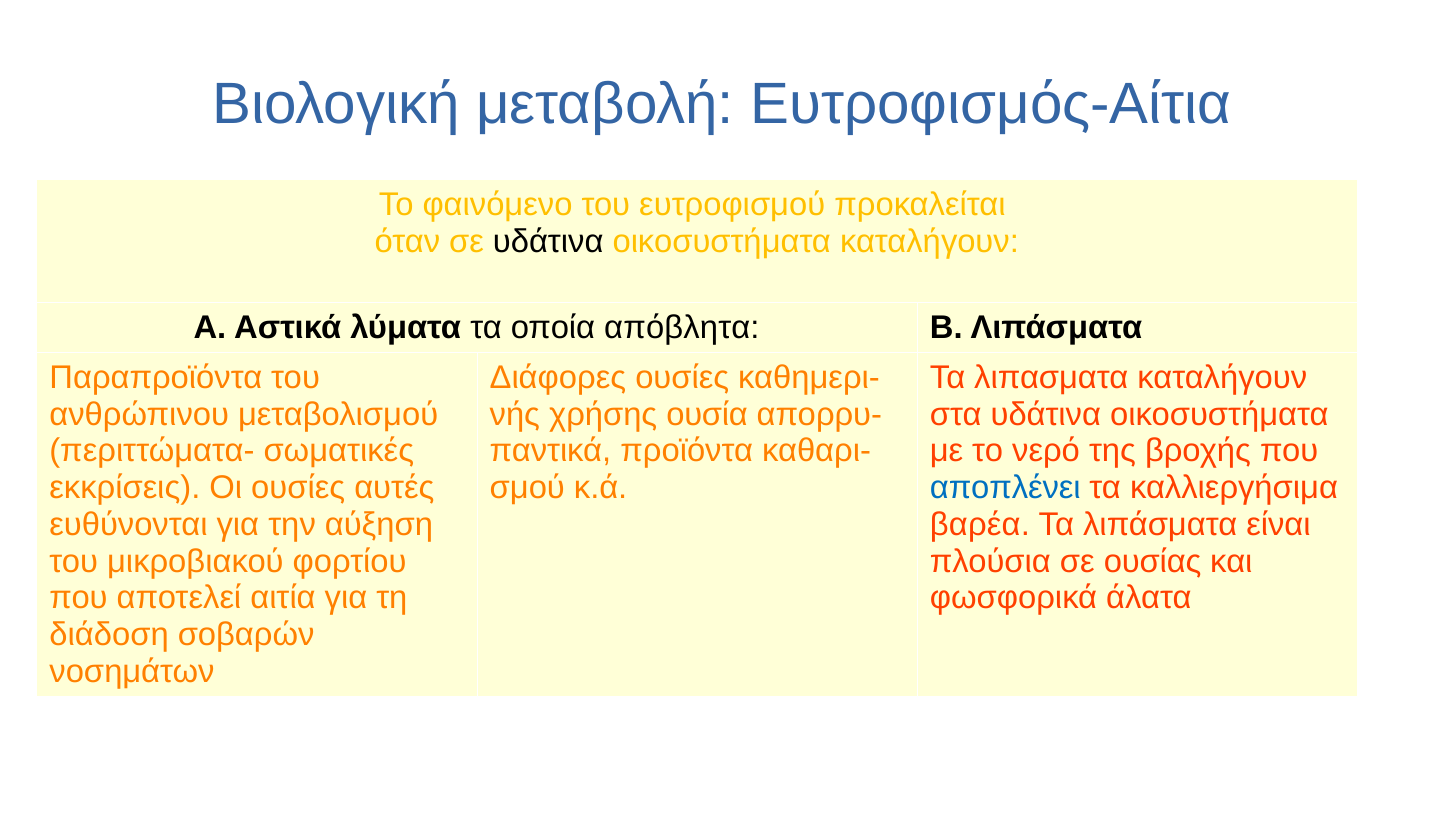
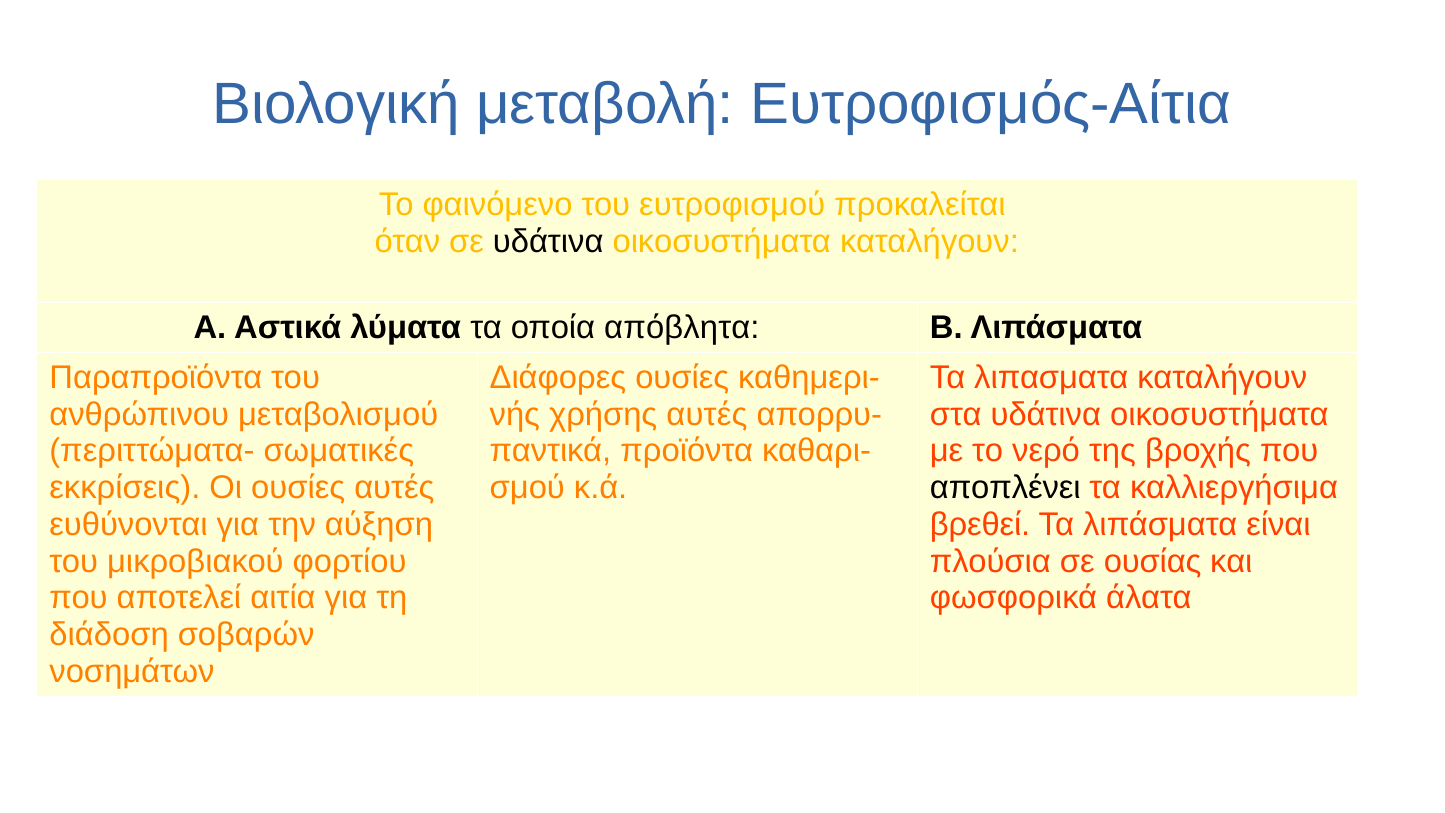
χρήσης ουσία: ουσία -> αυτές (707, 414)
αποπλένει colour: blue -> black (1005, 488)
βαρέα: βαρέα -> βρεθεί (980, 524)
